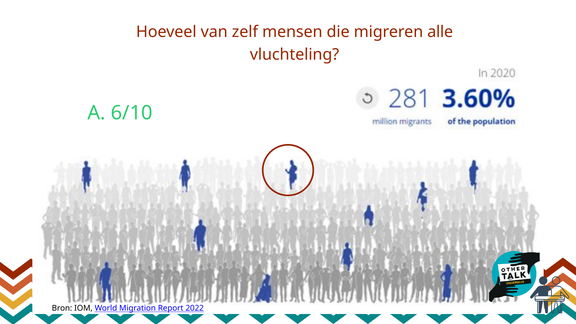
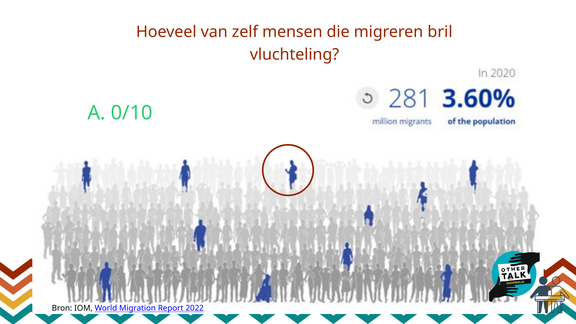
alle: alle -> bril (440, 32)
6/10: 6/10 -> 0/10 (132, 113)
